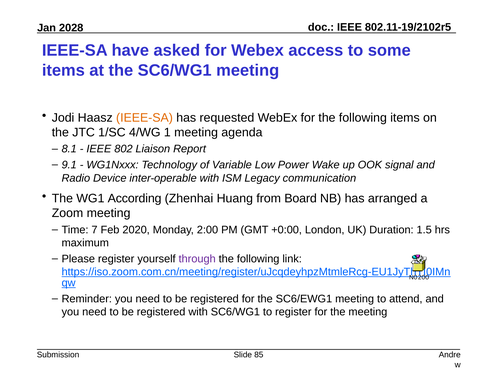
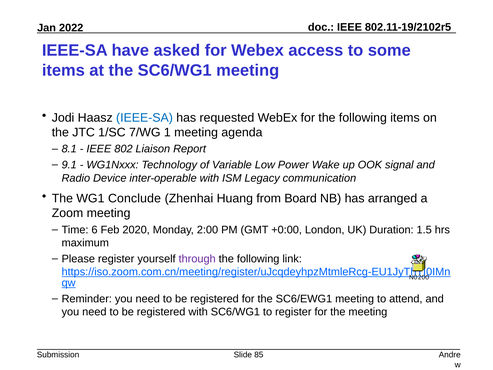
2028: 2028 -> 2022 (71, 28)
IEEE-SA colour: orange -> blue (144, 118)
4/WG: 4/WG -> 7/WG (145, 132)
According: According -> Conclude (134, 198)
7: 7 -> 6 (95, 230)
